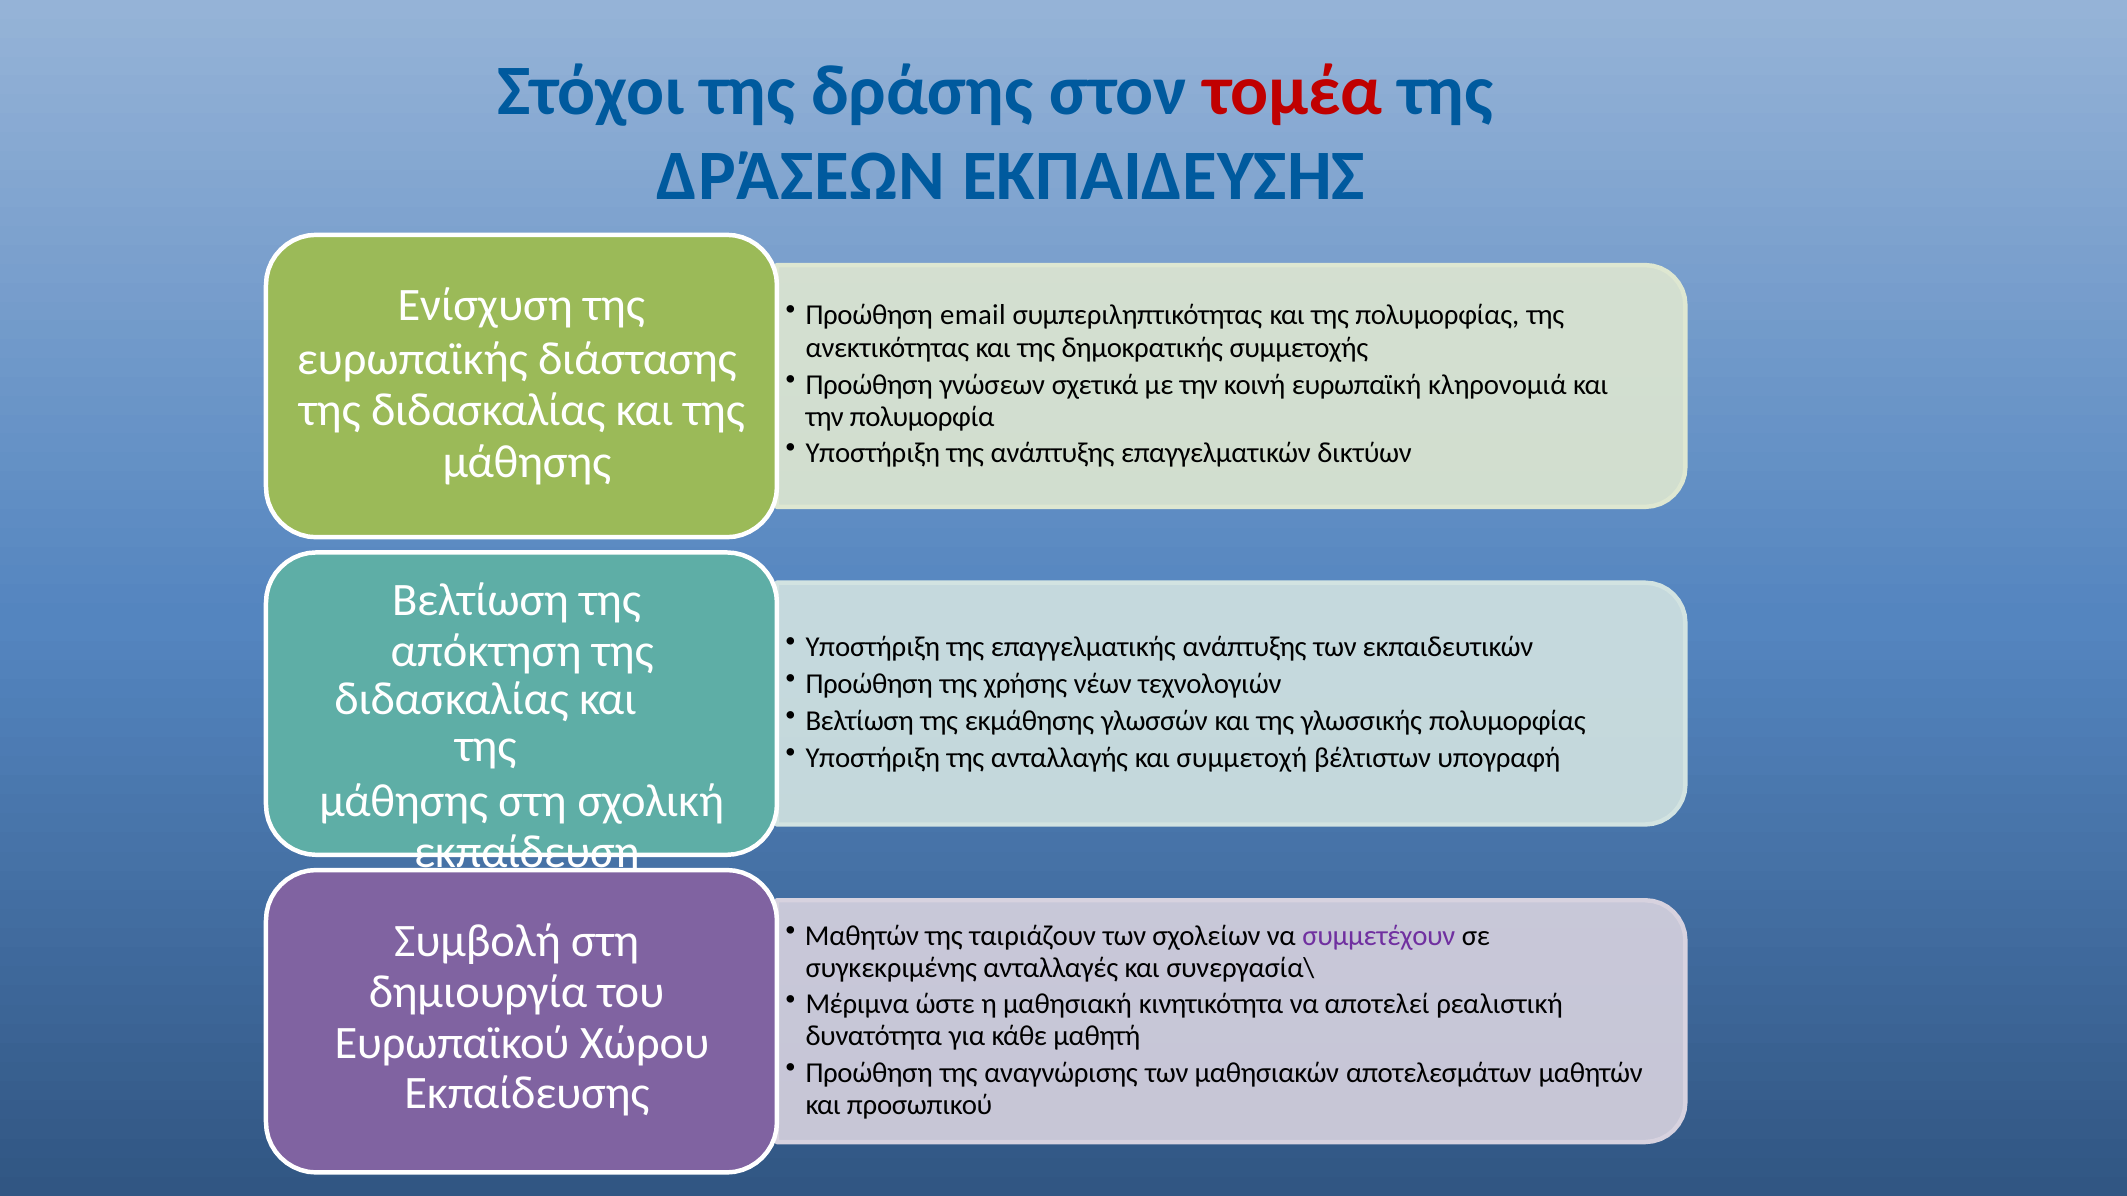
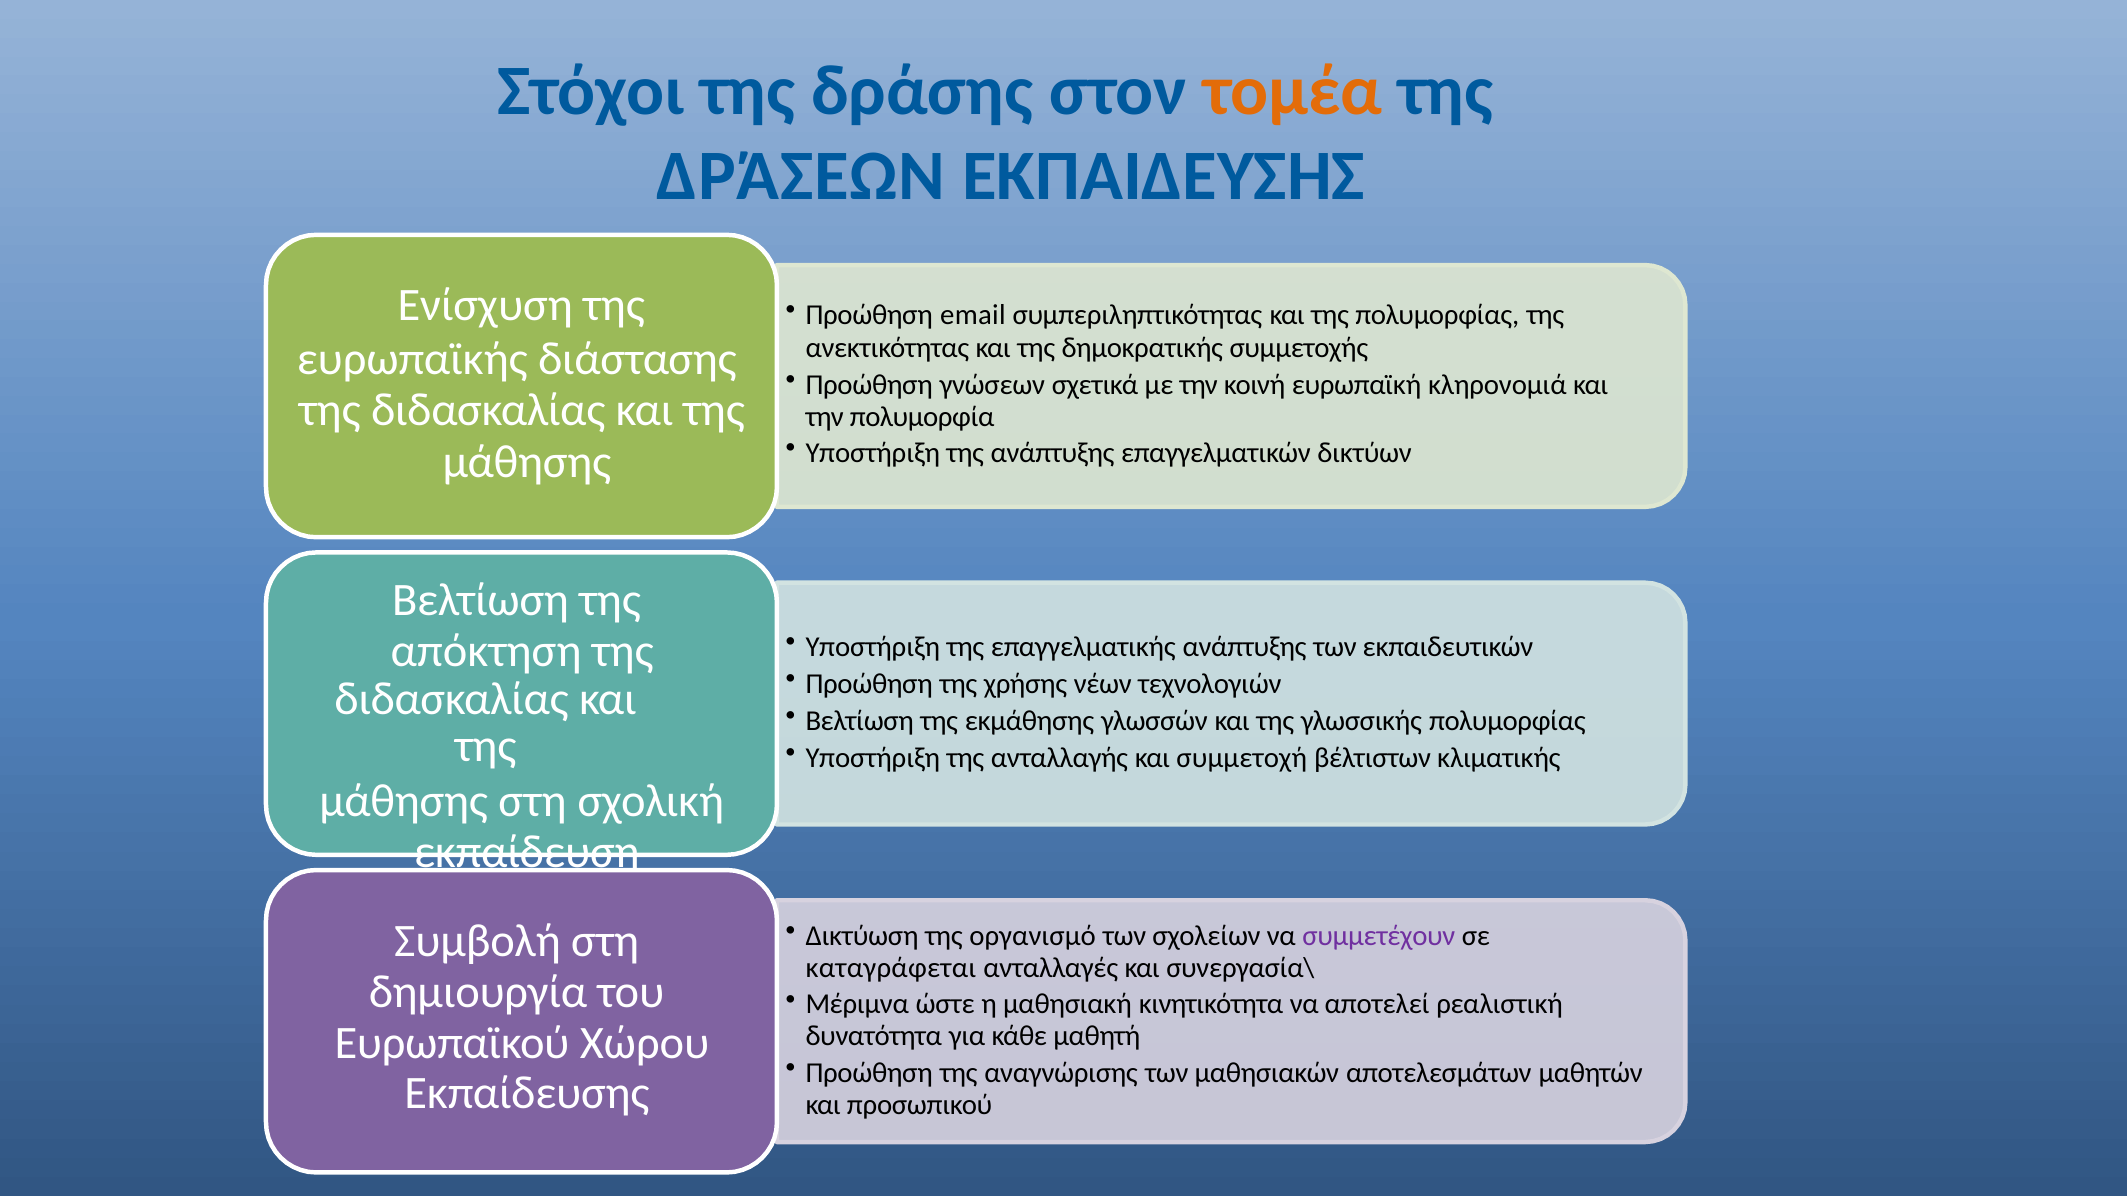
τομέα colour: red -> orange (1293, 91)
υπογραφή: υπογραφή -> κλιματικής (1499, 758)
Μαθητών: Μαθητών -> Δικτύωση (862, 936)
ταιριάζουν: ταιριάζουν -> οργανισμό (1033, 936)
συγκεκριμένης: συγκεκριμένης -> καταγράφεται (891, 968)
